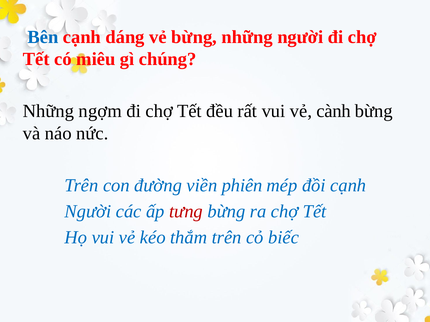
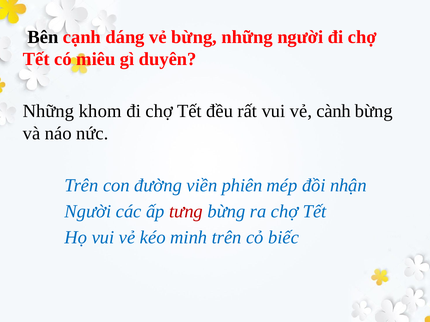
Bên colour: blue -> black (43, 37)
chúng: chúng -> duyên (168, 59)
ngợm: ngợm -> khom (100, 111)
đồi cạnh: cạnh -> nhận (348, 186)
thắm: thắm -> minh (189, 238)
